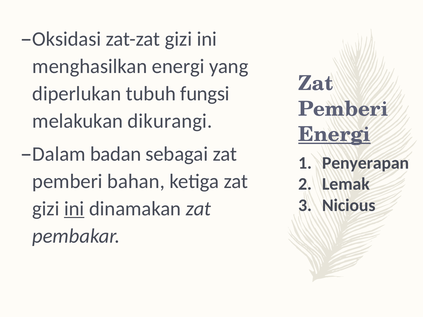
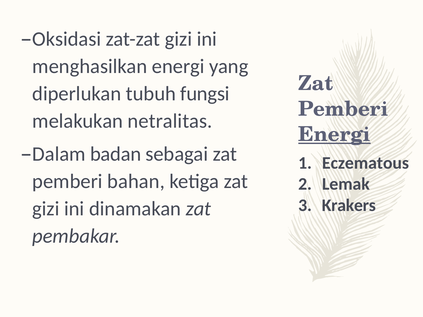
dikurangi: dikurangi -> netralitas (170, 121)
Penyerapan: Penyerapan -> Eczematous (365, 163)
Nicious: Nicious -> Krakers (349, 205)
ini underline: present -> none (74, 209)
